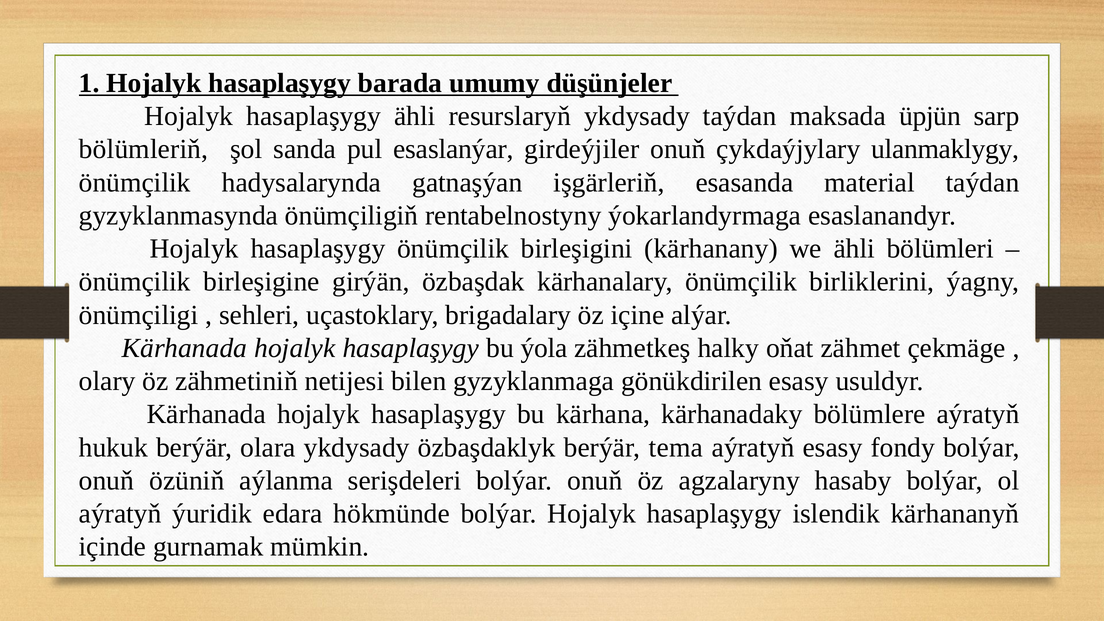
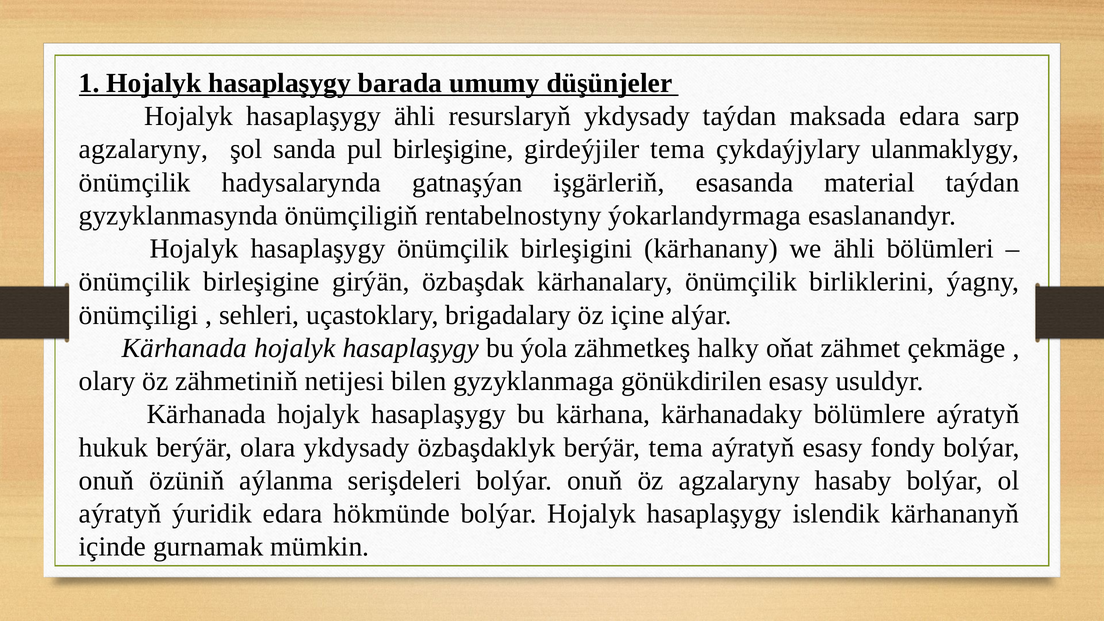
maksada üpjün: üpjün -> edara (930, 116)
bölümleriň: bölümleriň -> agzalaryny (144, 149)
pul esaslanýar: esaslanýar -> birleşigine (454, 149)
girdeýjiler onuň: onuň -> tema (678, 149)
